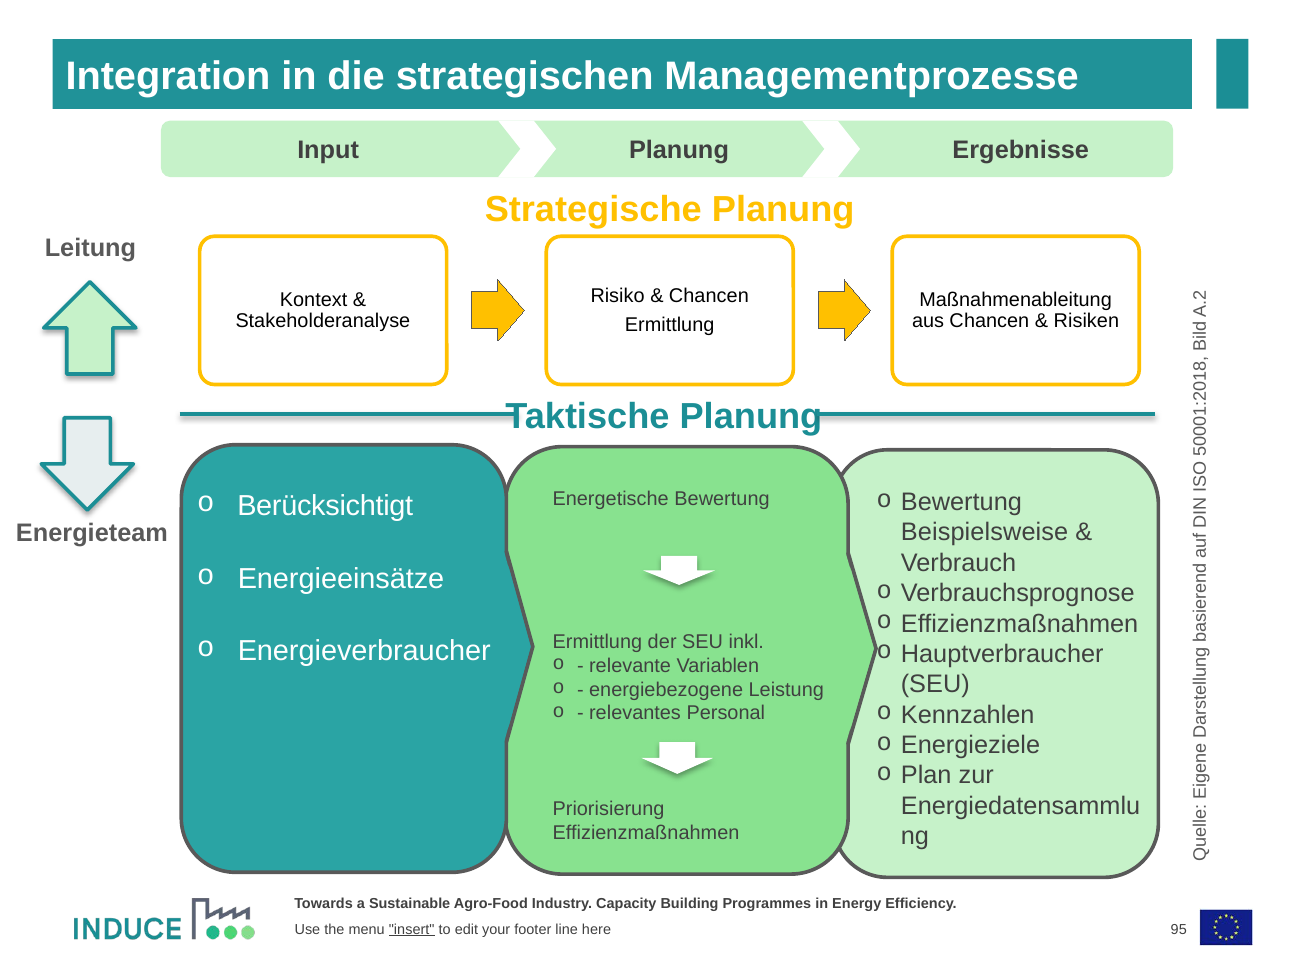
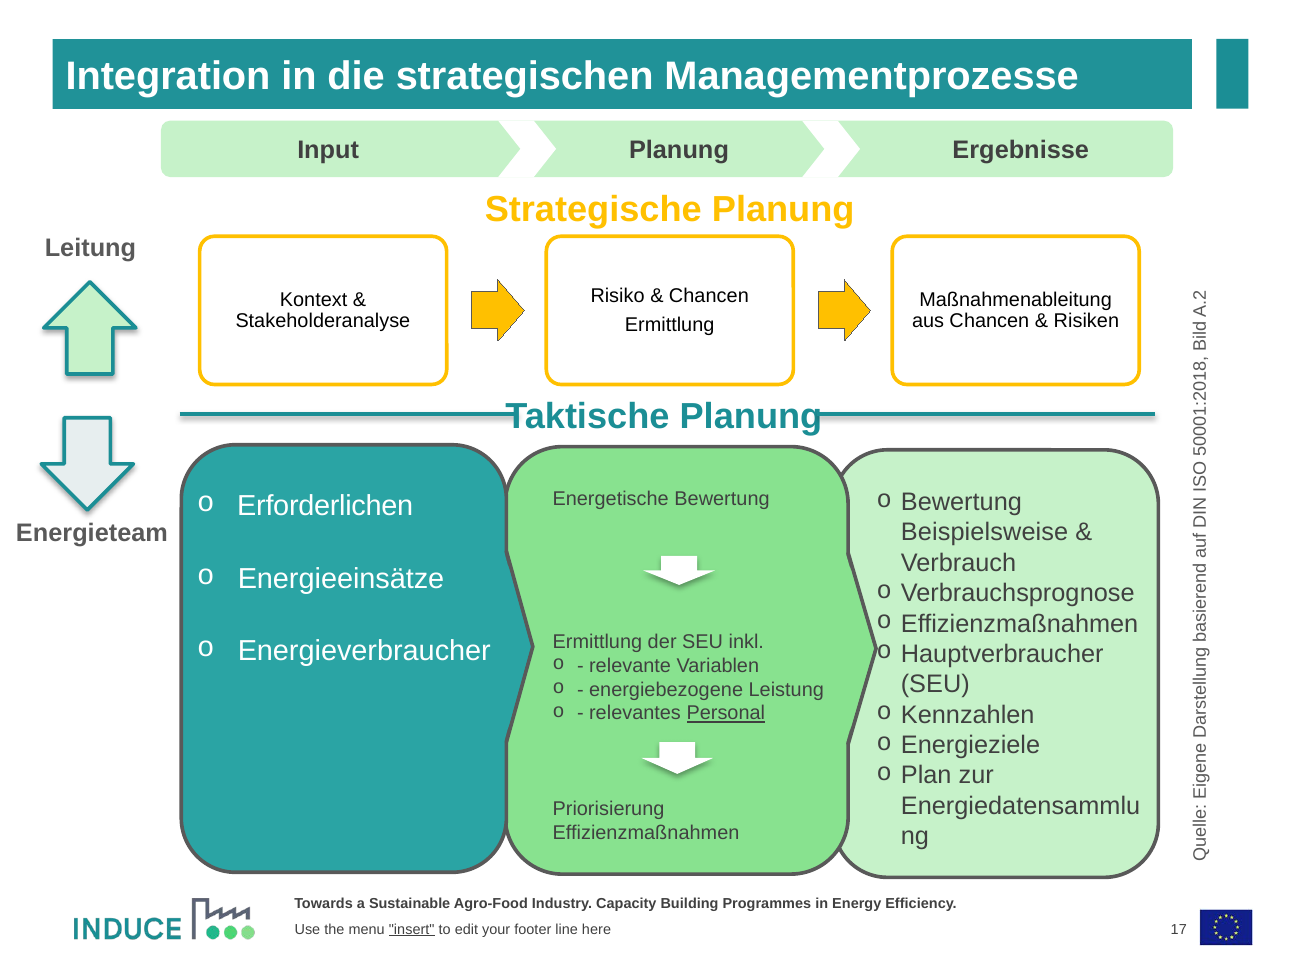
Berücksichtigt: Berücksichtigt -> Erforderlichen (325, 506)
Personal underline: none -> present (726, 713)
95: 95 -> 17 (1179, 929)
